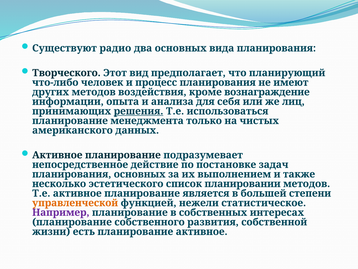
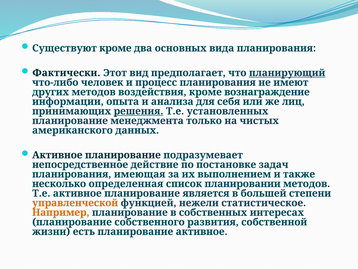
Существуют радио: радио -> кроме (115, 48)
Творческого: Творческого -> Фактически (66, 73)
планирующий underline: none -> present (287, 73)
использоваться: использоваться -> установленных (228, 111)
планирования основных: основных -> имеющая (140, 174)
эстетического: эстетического -> определенная (126, 183)
Например colour: purple -> orange (61, 212)
